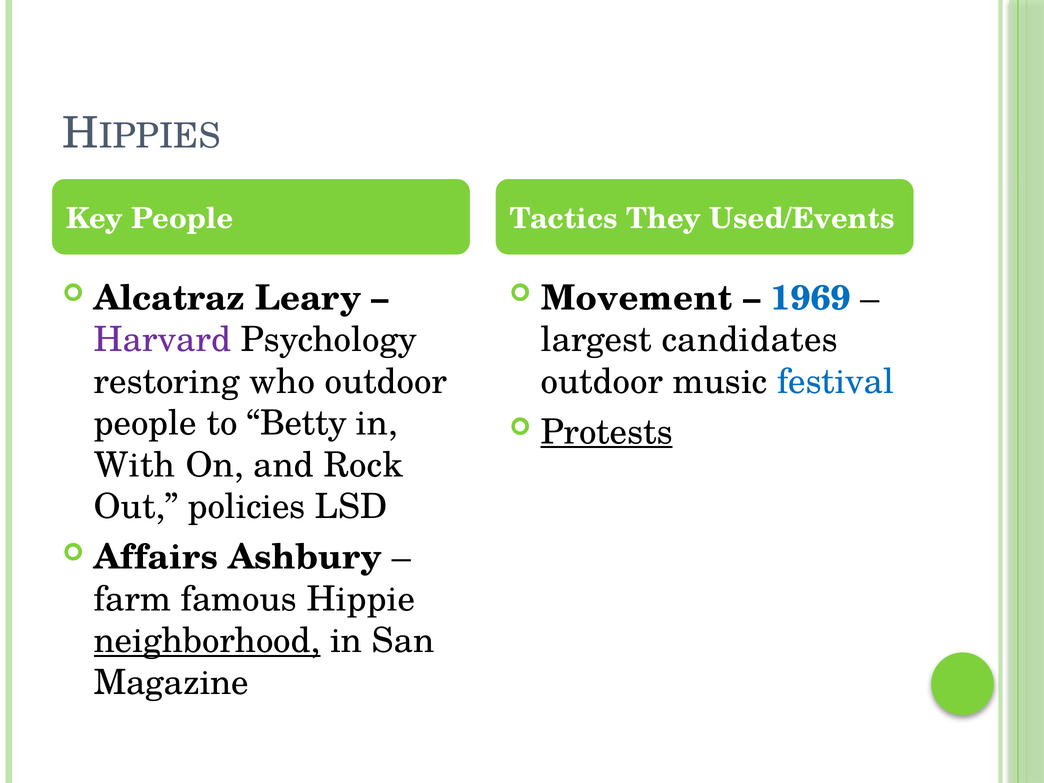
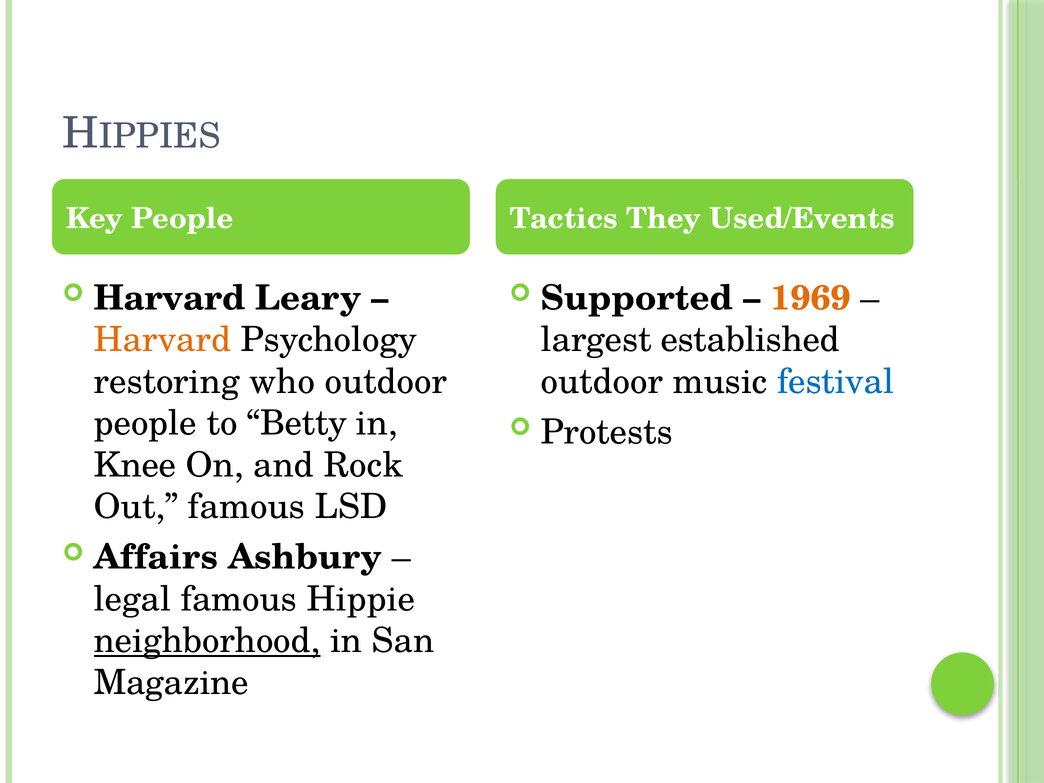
Alcatraz: Alcatraz -> Harvard (170, 298)
Movement: Movement -> Supported (637, 298)
1969 colour: blue -> orange (811, 298)
Harvard colour: purple -> orange (162, 340)
candidates: candidates -> established (750, 340)
Protests underline: present -> none (607, 432)
With: With -> Knee (135, 465)
Out policies: policies -> famous (247, 507)
farm: farm -> legal (133, 599)
